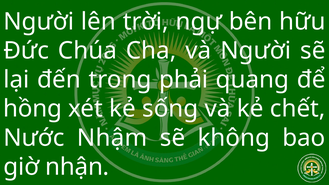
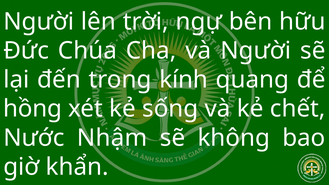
phải: phải -> kính (184, 80)
nhận: nhận -> khẩn (77, 167)
